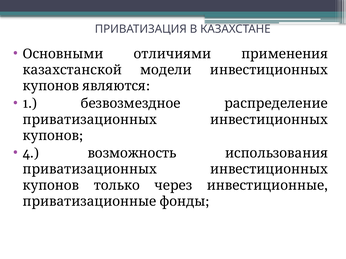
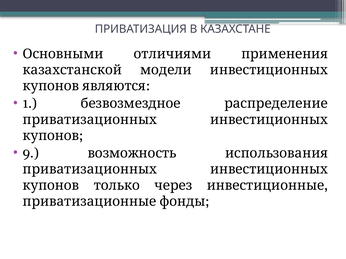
4: 4 -> 9 (31, 154)
